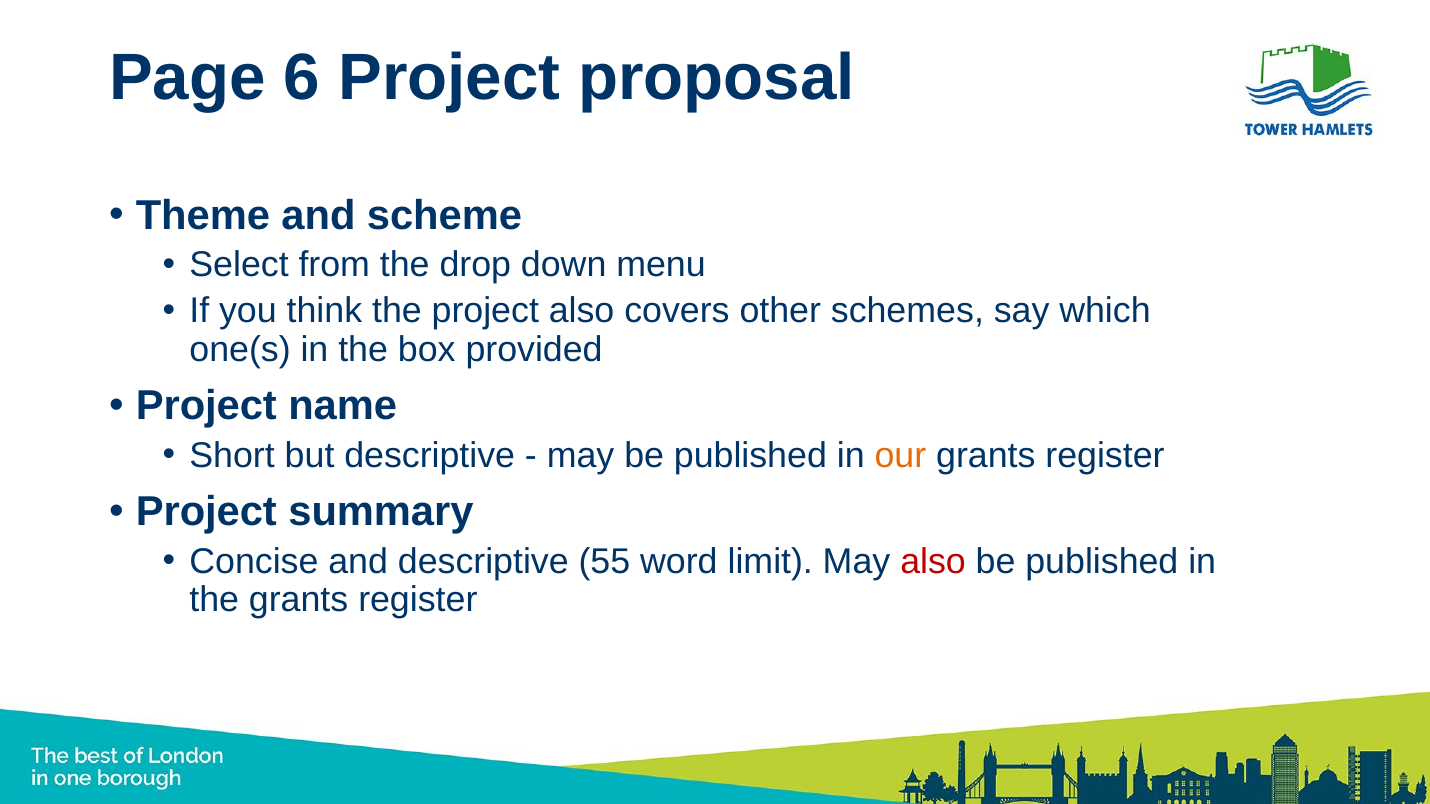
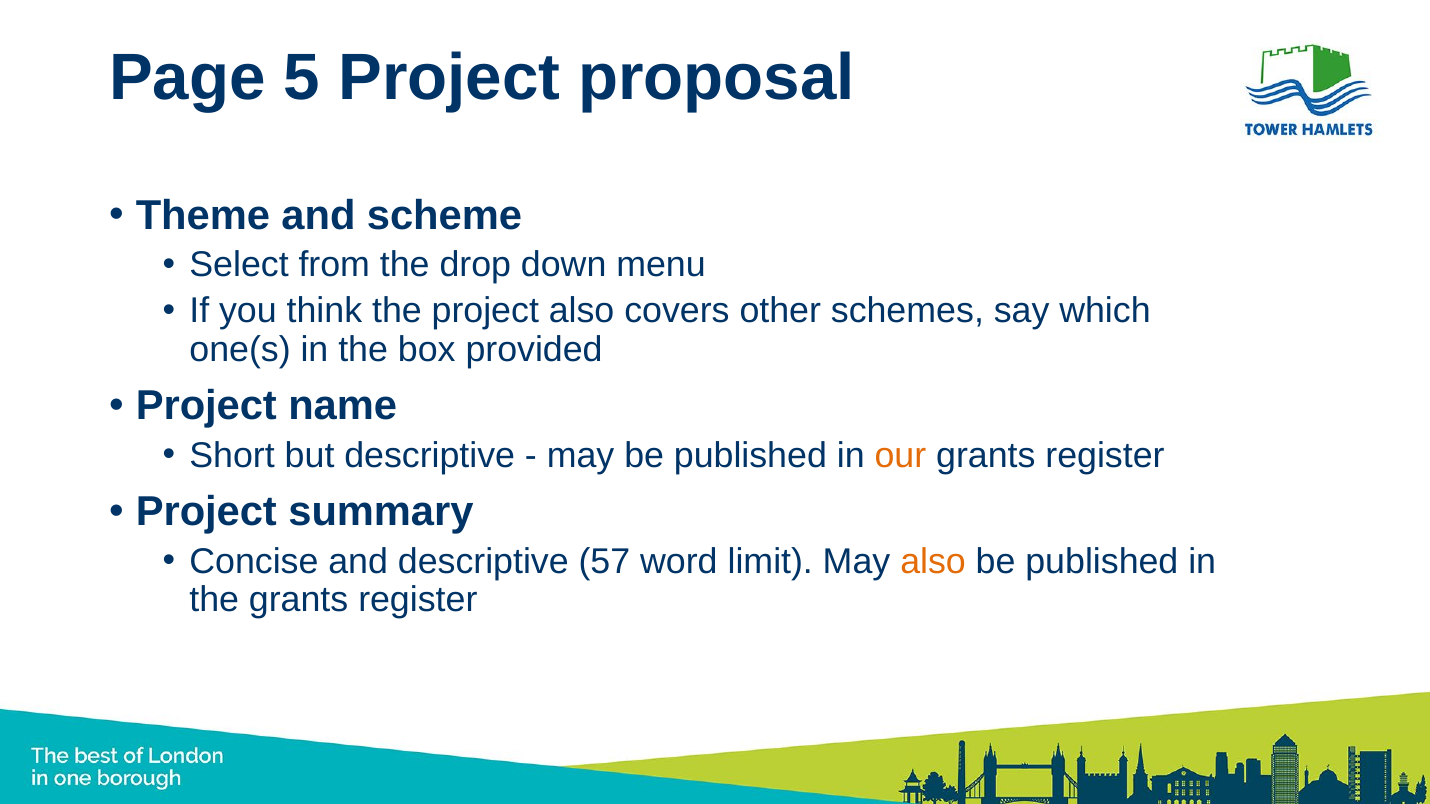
6: 6 -> 5 (302, 77)
55: 55 -> 57 (604, 562)
also colour: red -> orange (933, 562)
